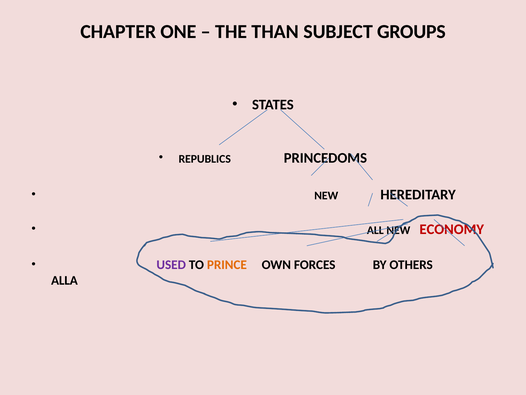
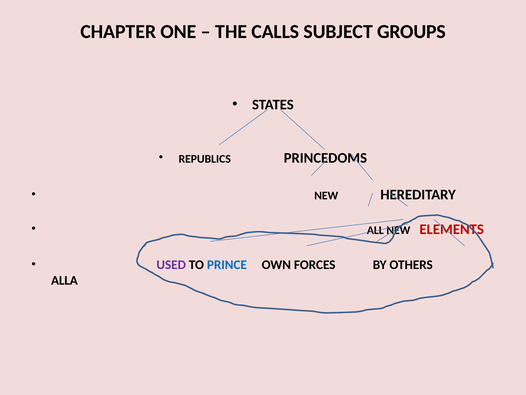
THAN: THAN -> CALLS (275, 32)
ECONOMY: ECONOMY -> ELEMENTS (452, 229)
PRINCE colour: orange -> blue (227, 264)
